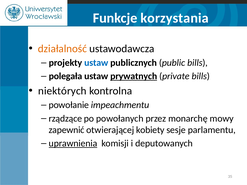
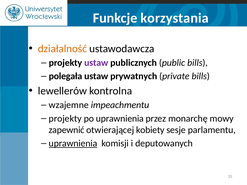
ustaw colour: blue -> purple (96, 63)
prywatnych underline: present -> none (134, 76)
niektórych: niektórych -> lewellerów (62, 91)
powołanie: powołanie -> wzajemne (69, 105)
rządzące: rządzące -> projekty (65, 119)
po powołanych: powołanych -> uprawnienia (120, 119)
